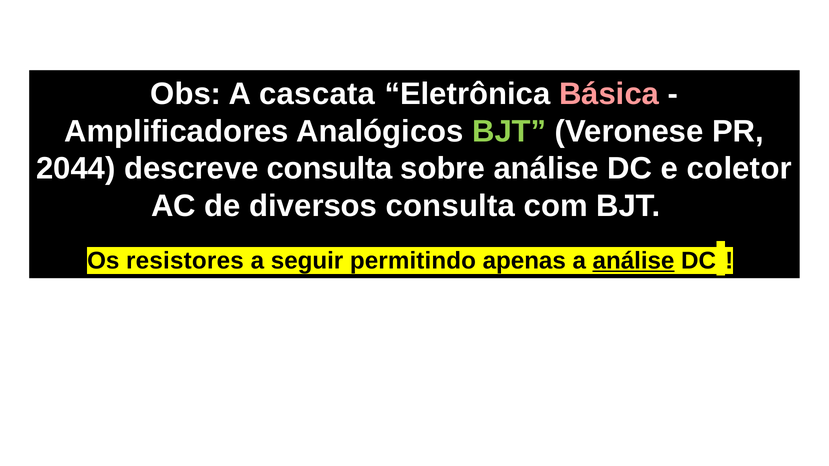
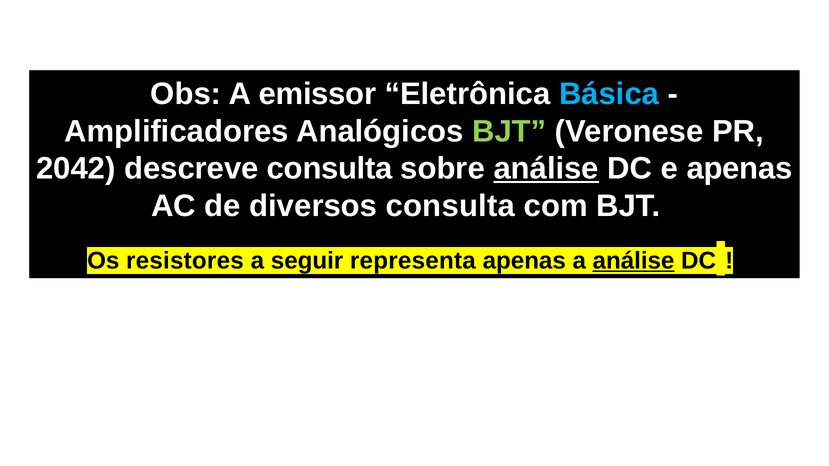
cascata: cascata -> emissor (317, 94)
Básica colour: pink -> light blue (609, 94)
2044: 2044 -> 2042 (76, 169)
análise underline: none -> present (546, 169)
e coletor: coletor -> apenas (740, 169)
permitindo: permitindo -> representa (413, 261)
